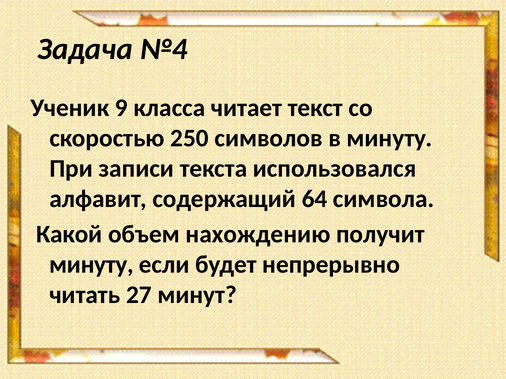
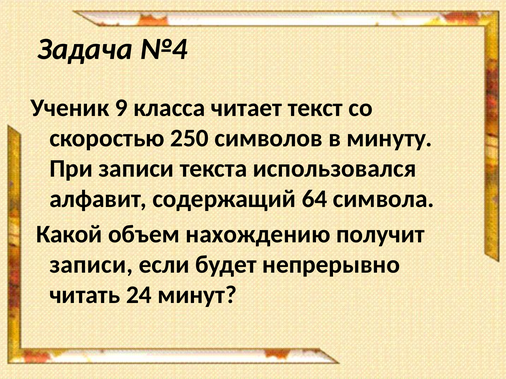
минуту: минуту -> записи (91, 265)
27: 27 -> 24 (139, 295)
